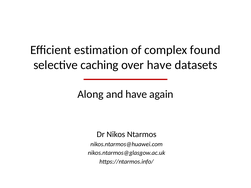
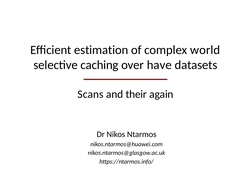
found: found -> world (205, 50)
Along: Along -> Scans (90, 94)
and have: have -> their (136, 94)
